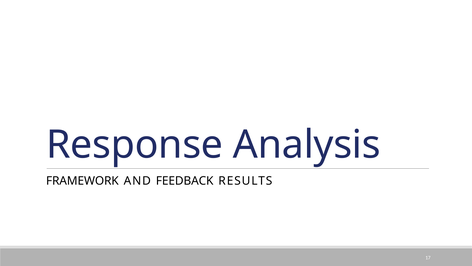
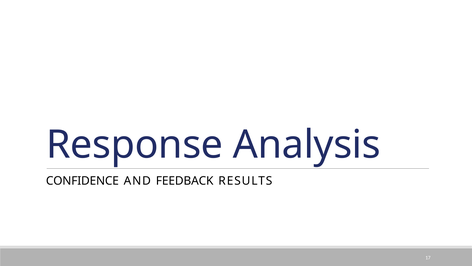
FRAMEWORK: FRAMEWORK -> CONFIDENCE (82, 180)
